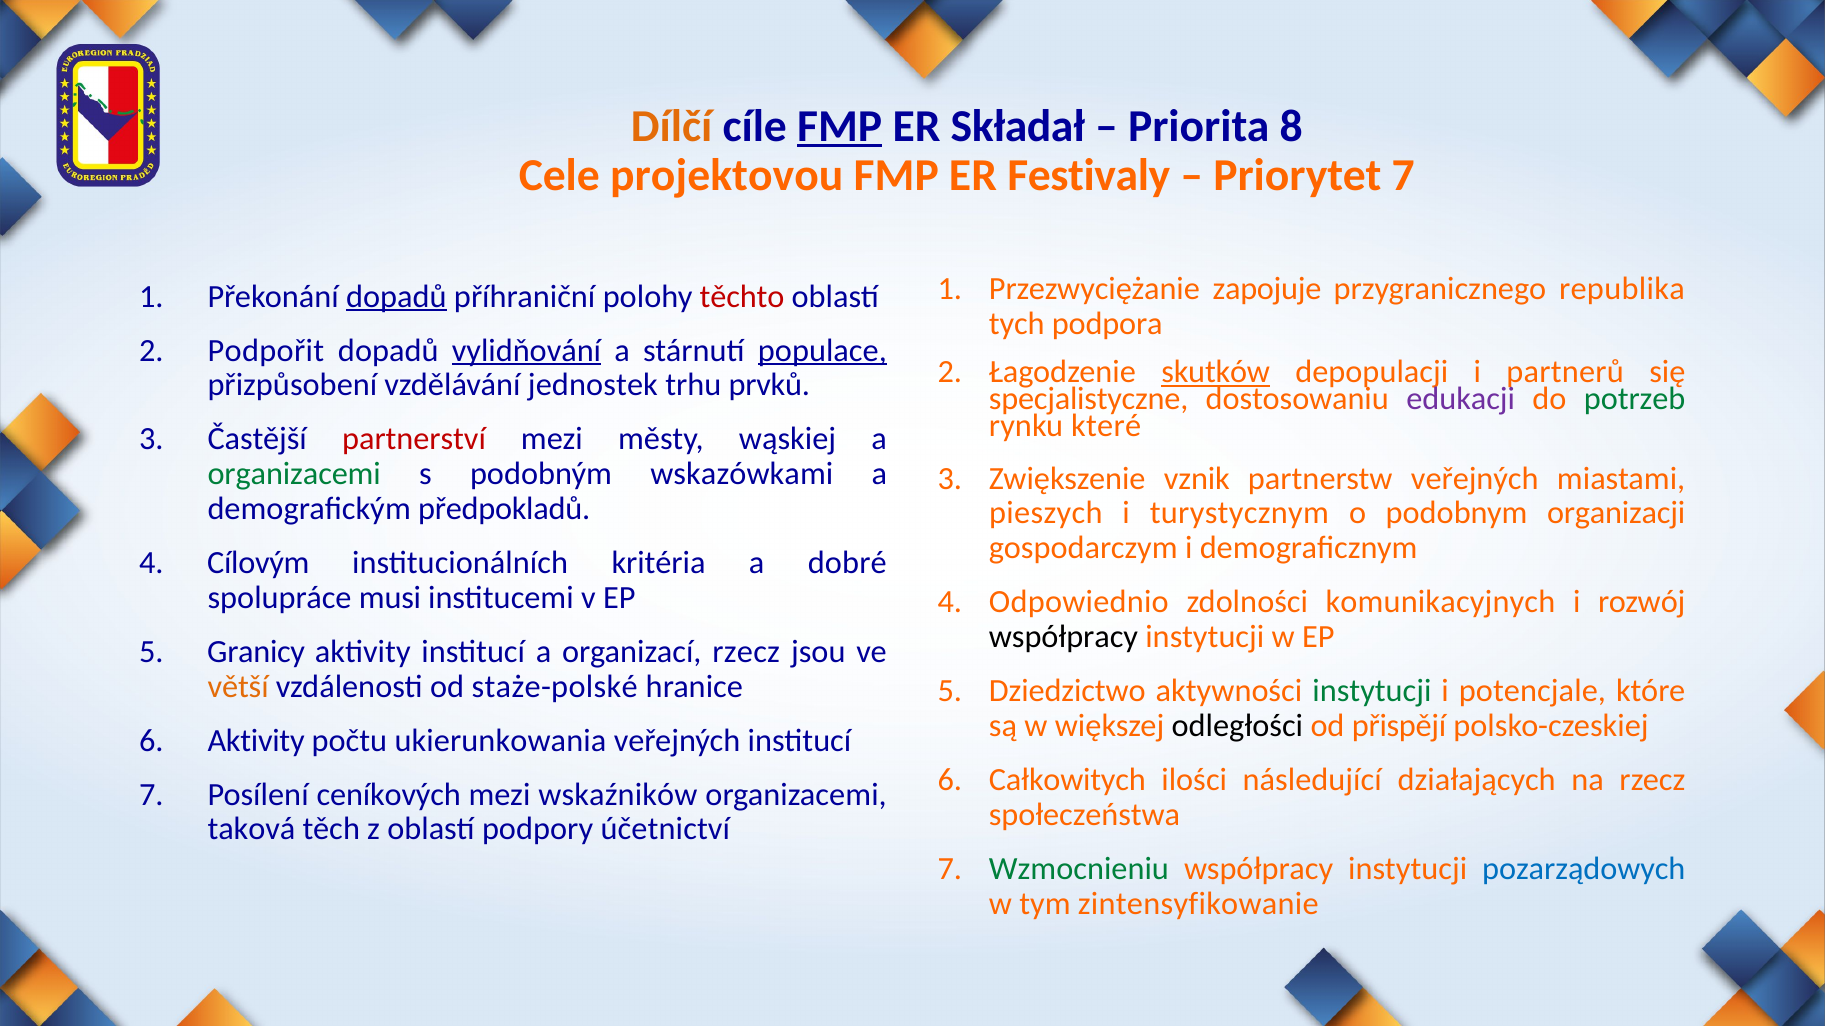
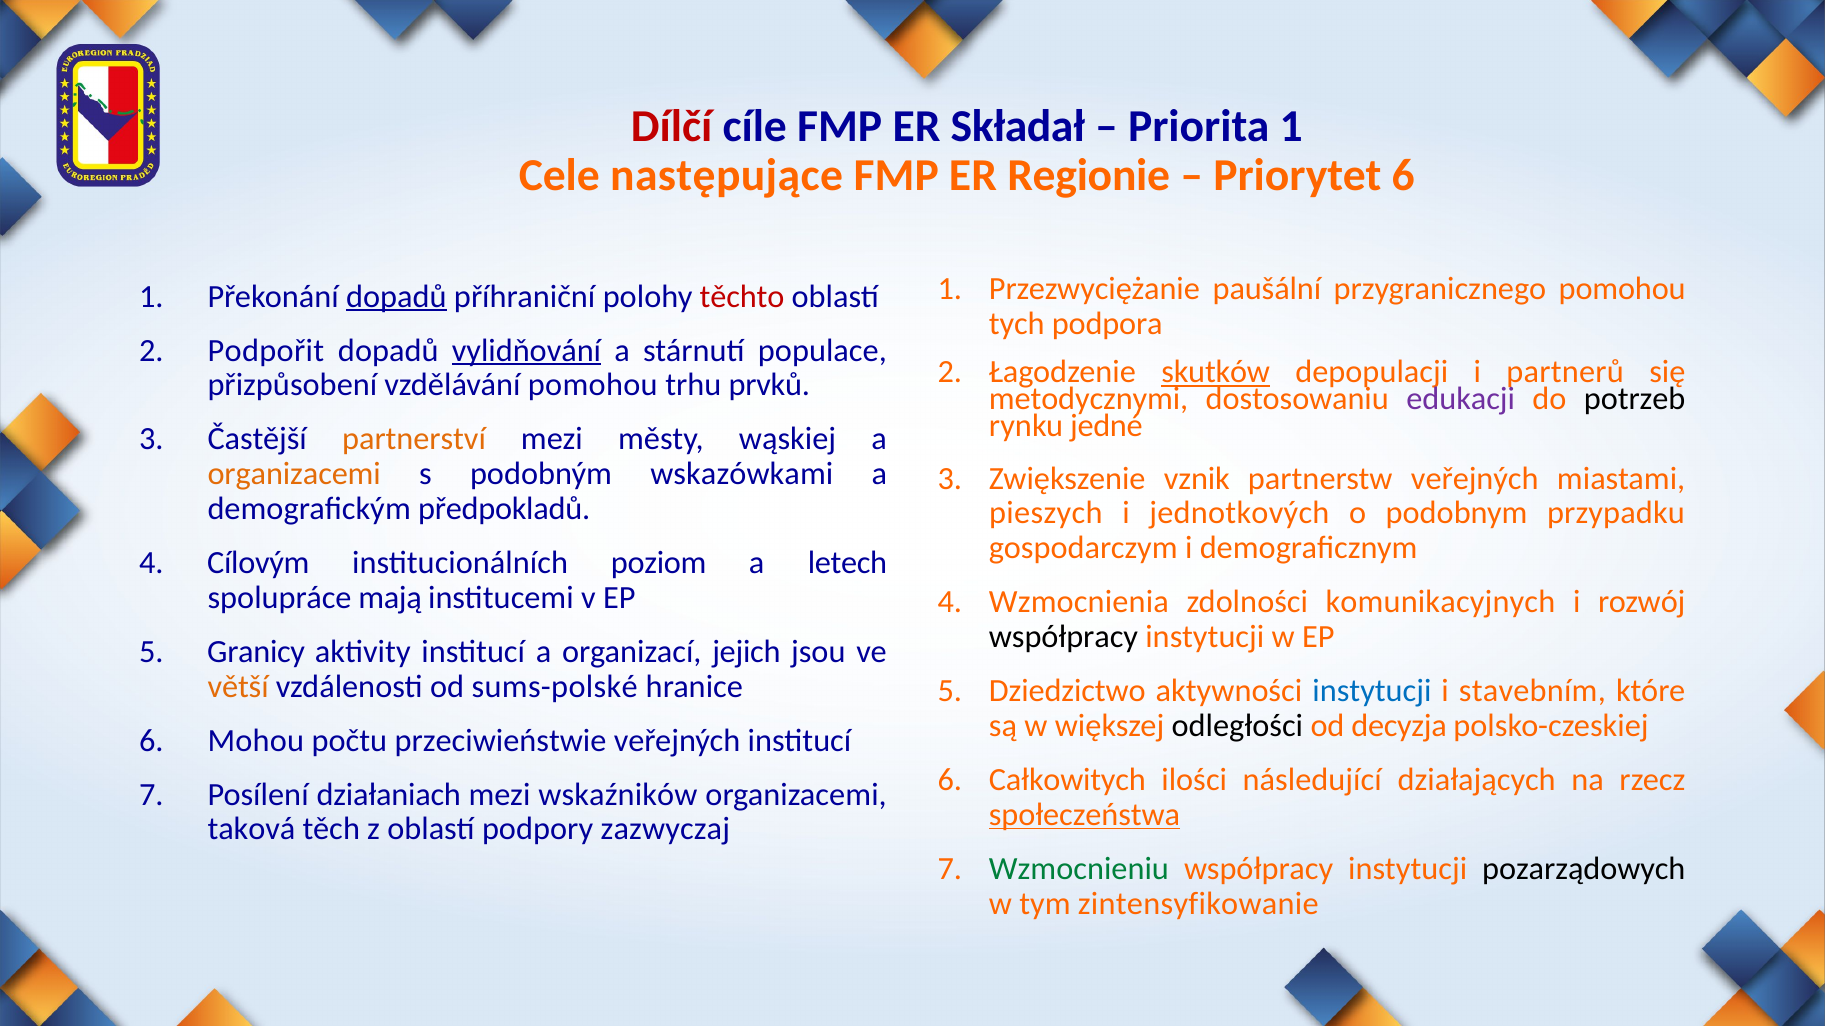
Dílčí colour: orange -> red (672, 126)
FMP underline: present -> none (840, 126)
Priorita 8: 8 -> 1 (1291, 126)
projektovou: projektovou -> następujące (727, 175)
Festivaly: Festivaly -> Regionie (1089, 175)
Priorytet 7: 7 -> 6 (1403, 175)
zapojuje: zapojuje -> paušální (1267, 289)
przygranicznego republika: republika -> pomohou (1622, 289)
populace underline: present -> none (822, 351)
vzdělávání jednostek: jednostek -> pomohou (593, 385)
specjalistyczne: specjalistyczne -> metodycznymi (1089, 399)
potrzeb colour: green -> black (1635, 399)
které: které -> jedné (1106, 426)
partnerství colour: red -> orange (414, 439)
organizacemi colour: green -> orange (294, 474)
turystycznym: turystycznym -> jednotkových (1239, 514)
organizacji: organizacji -> przypadku (1616, 514)
kritéria: kritéria -> poziom (659, 563)
dobré: dobré -> letech (847, 563)
musi: musi -> mają (390, 598)
Odpowiednio: Odpowiednio -> Wzmocnienia (1079, 602)
organizací rzecz: rzecz -> jejich (746, 652)
staże-polské: staże-polské -> sums-polské (555, 687)
instytucji colour: green -> blue (1372, 691)
potencjale: potencjale -> stavebním (1532, 691)
přispějí: přispějí -> decyzja (1399, 726)
Aktivity: Aktivity -> Mohou (256, 741)
ukierunkowania: ukierunkowania -> przeciwieństwie (500, 741)
ceníkových: ceníkových -> działaniach (389, 795)
społeczeństwa underline: none -> present (1085, 815)
účetnictví: účetnictví -> zazwyczaj (665, 830)
pozarządowych colour: blue -> black (1584, 869)
